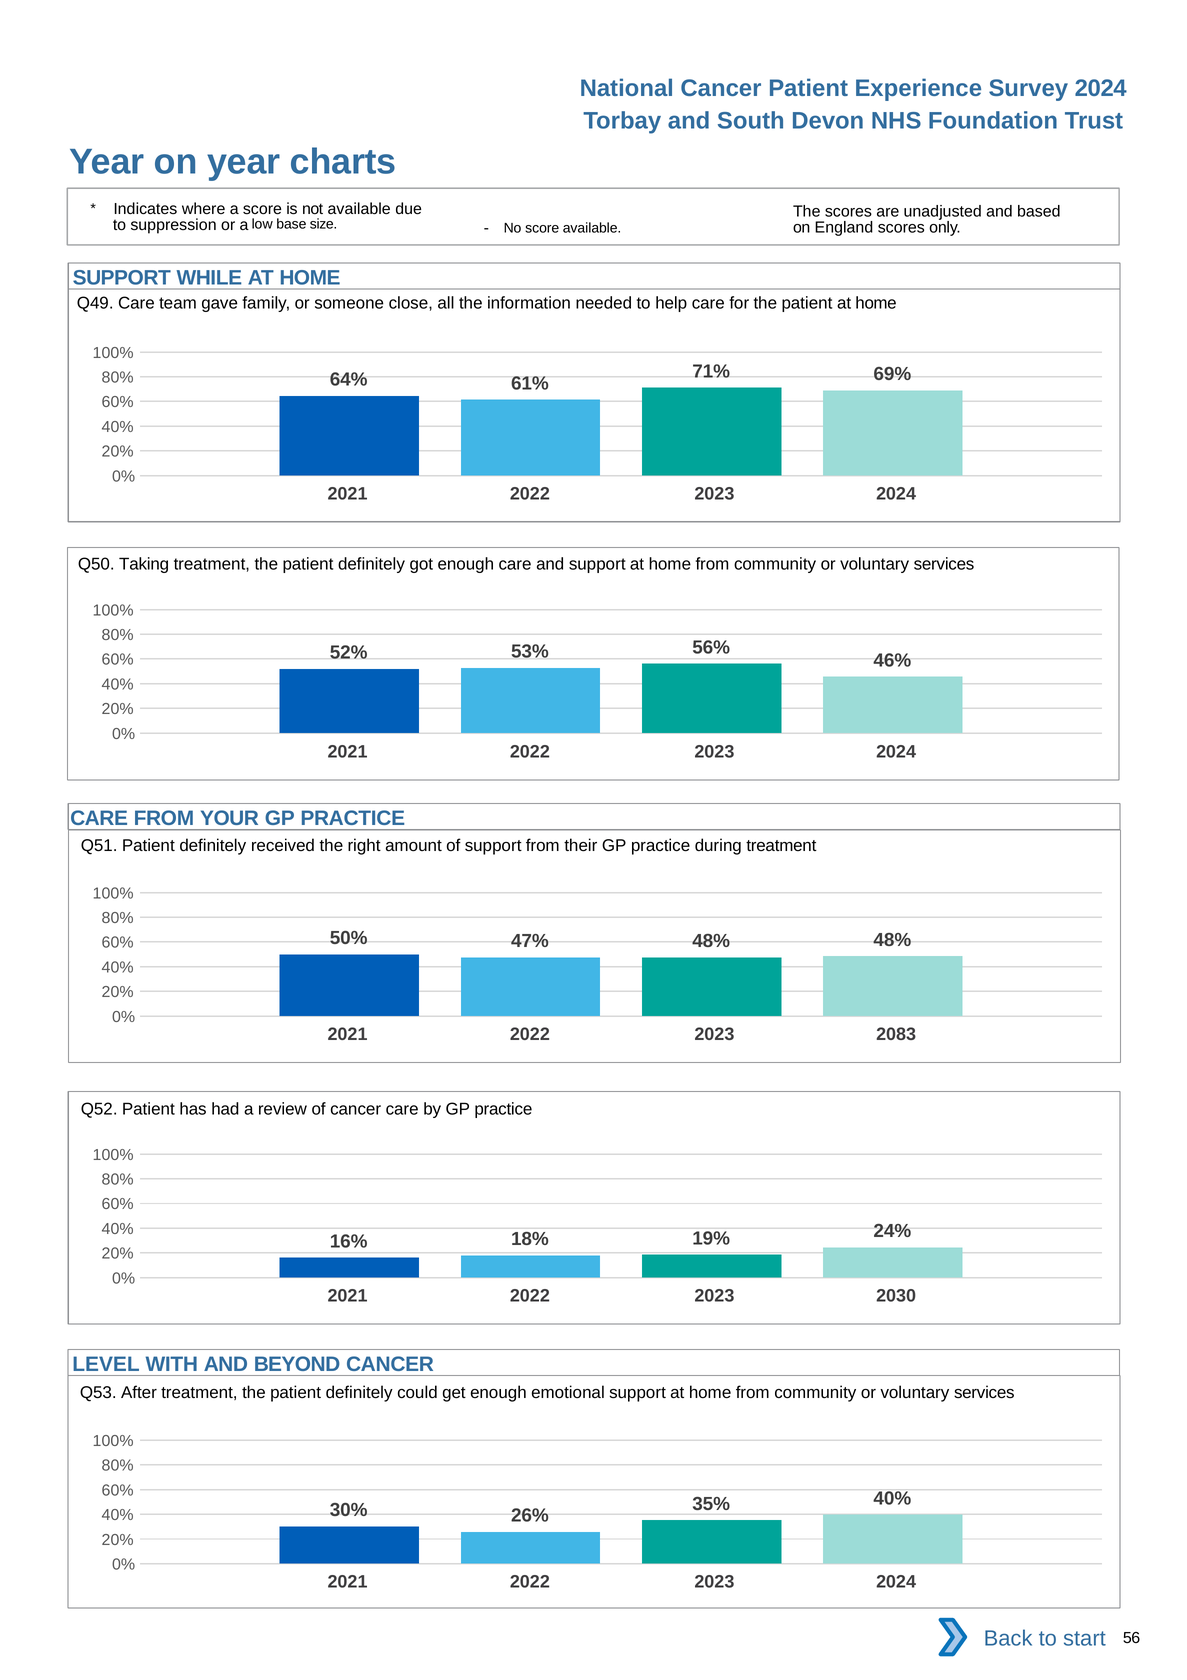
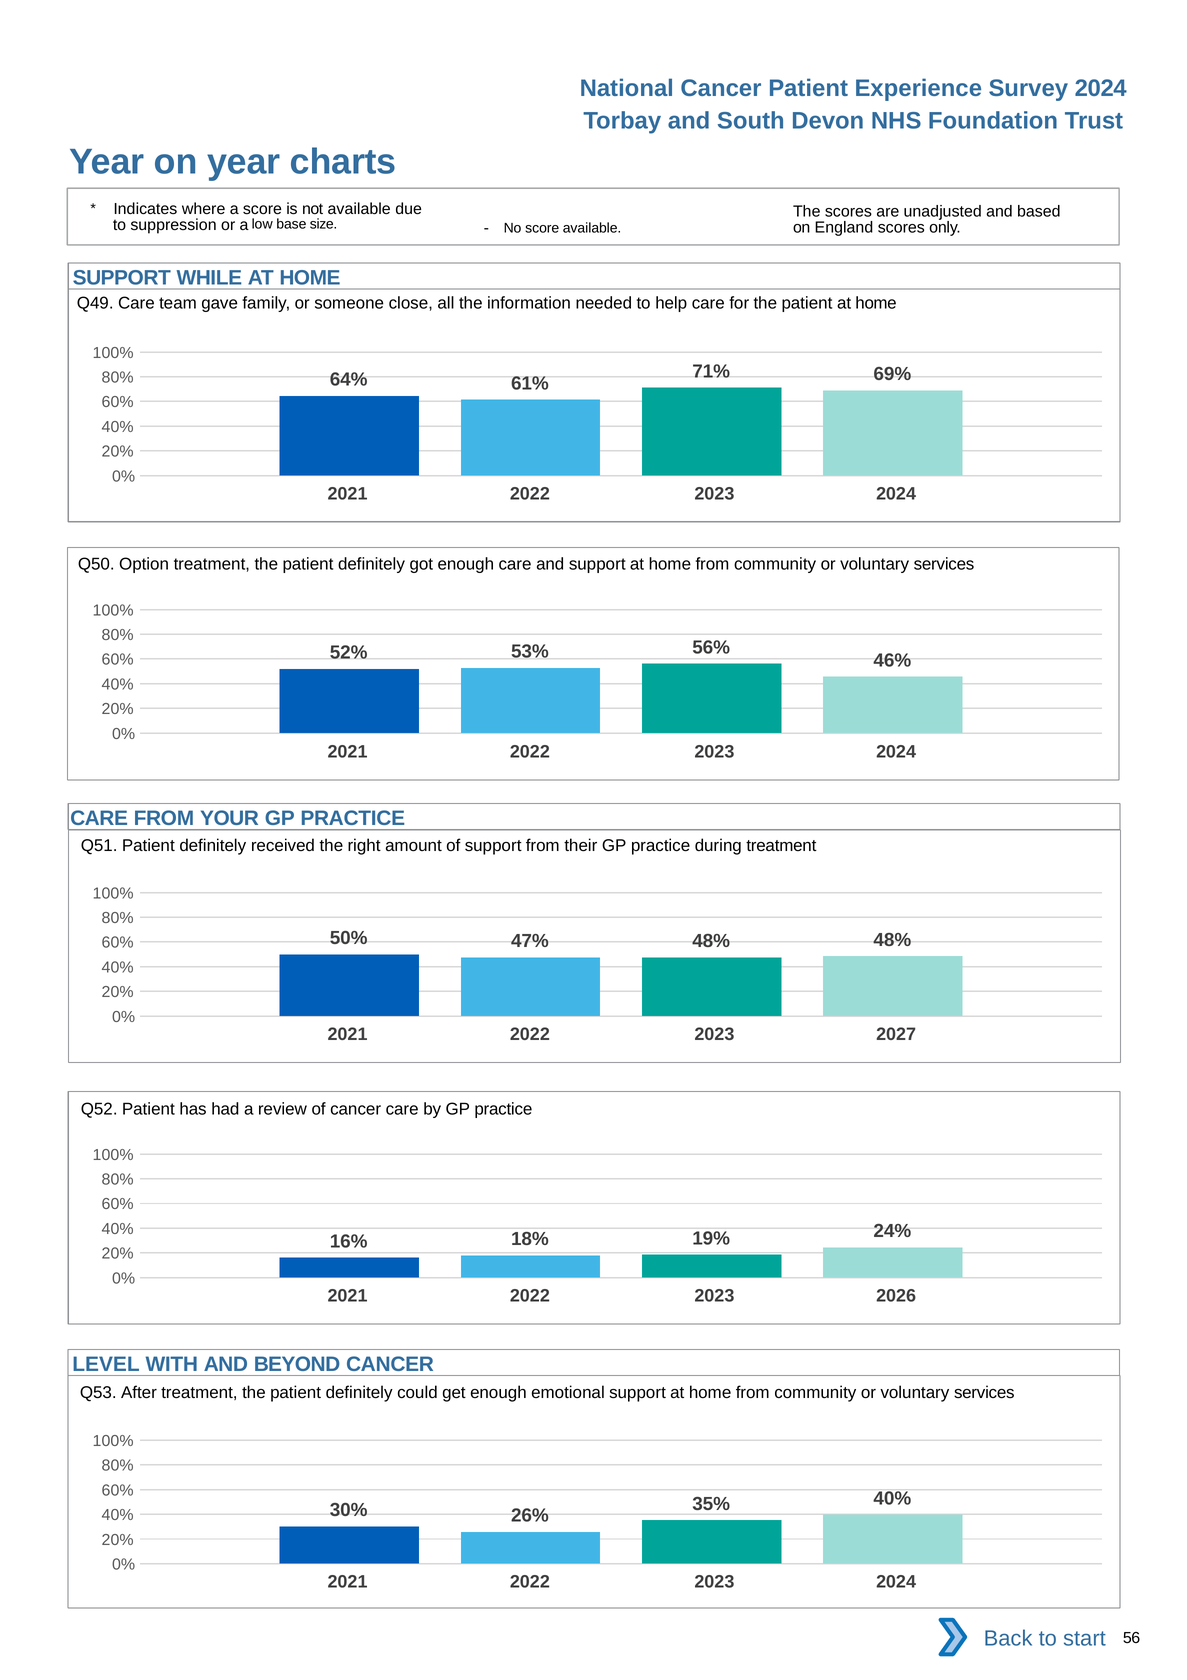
Taking: Taking -> Option (144, 564)
2083: 2083 -> 2027 (896, 1034)
2030: 2030 -> 2026 (896, 1296)
